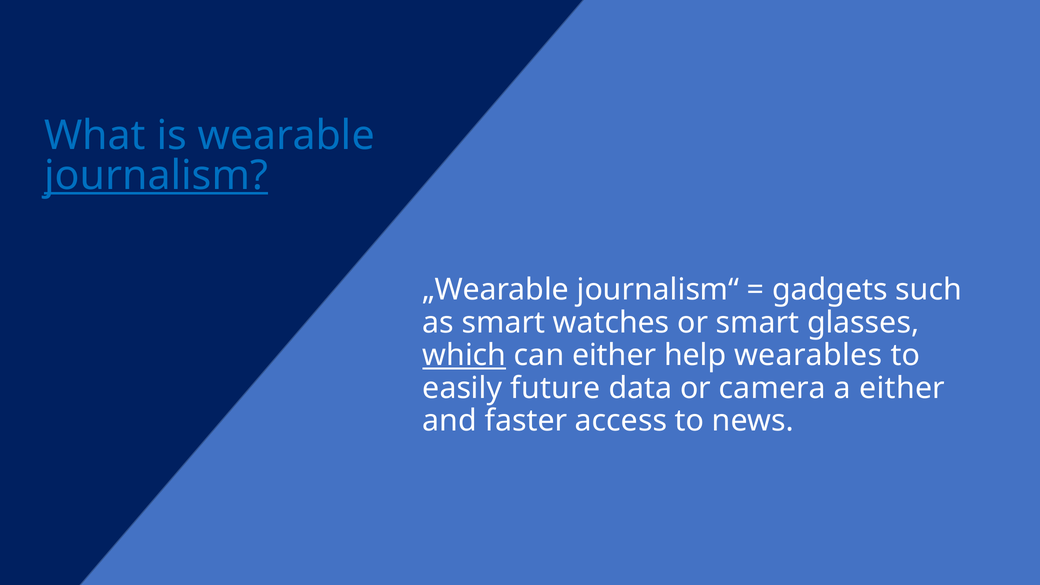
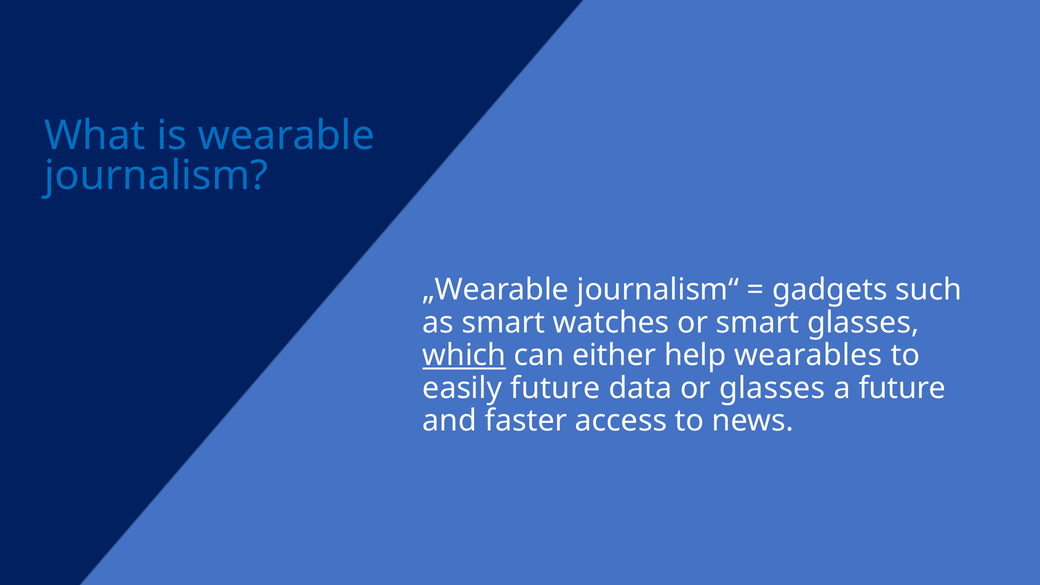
journalism underline: present -> none (156, 176)
or camera: camera -> glasses (772, 388)
a either: either -> future (902, 388)
